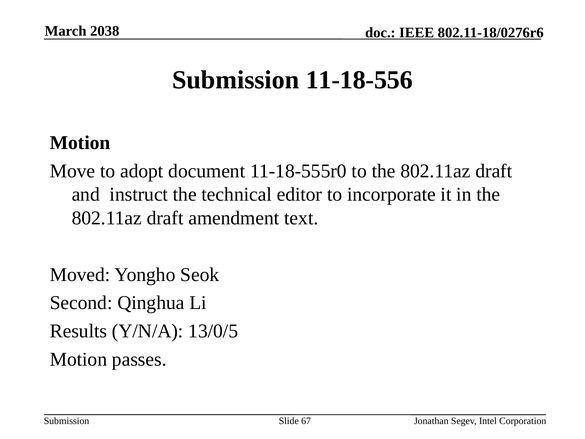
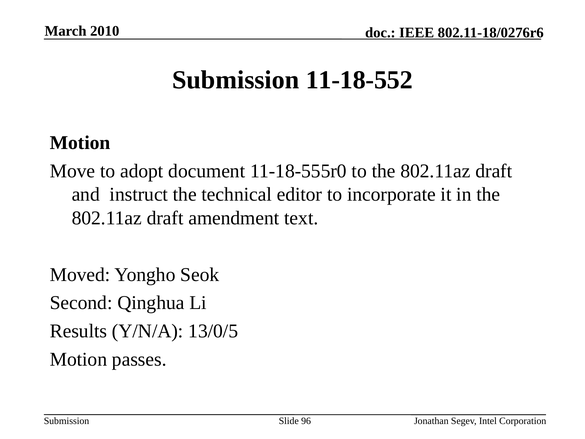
2038: 2038 -> 2010 (105, 31)
11-18-556: 11-18-556 -> 11-18-552 (359, 80)
67: 67 -> 96 (306, 421)
